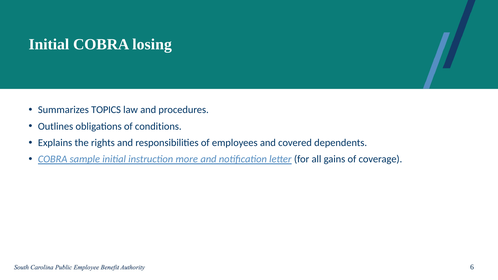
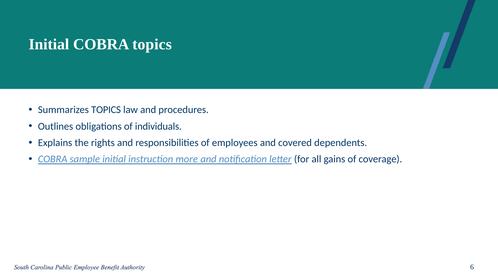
COBRA losing: losing -> topics (152, 44)
conditions: conditions -> individuals (158, 126)
